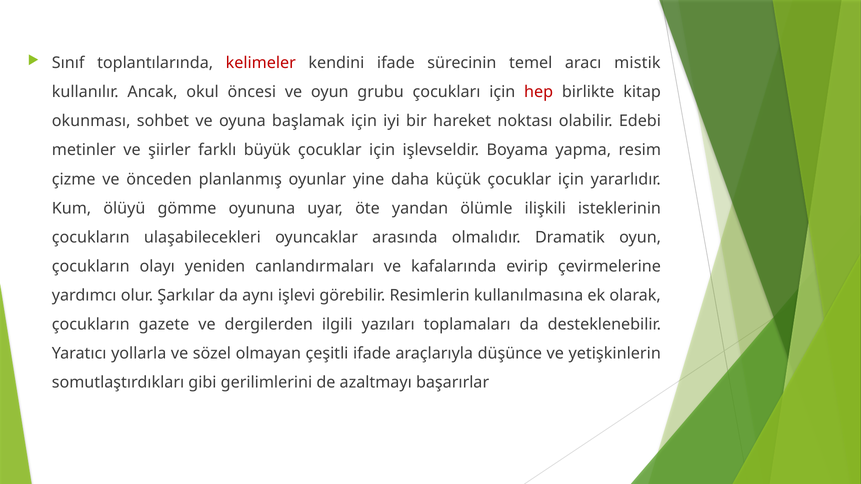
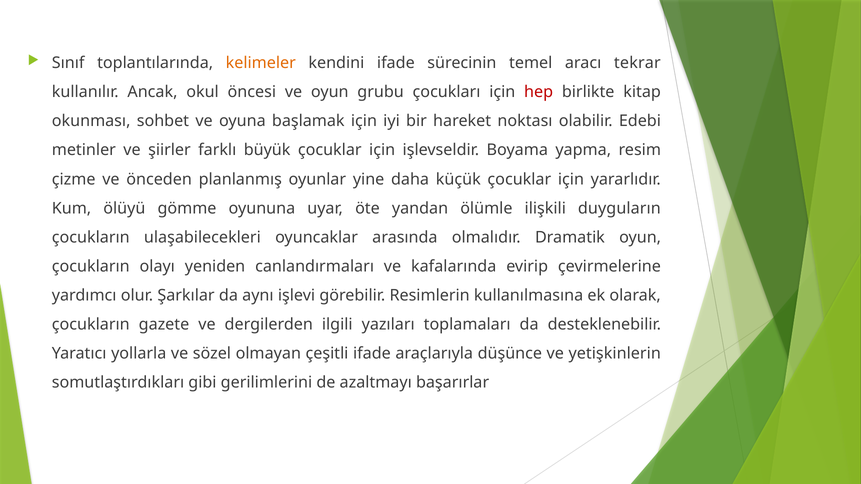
kelimeler colour: red -> orange (261, 63)
mistik: mistik -> tekrar (637, 63)
isteklerinin: isteklerinin -> duyguların (619, 208)
